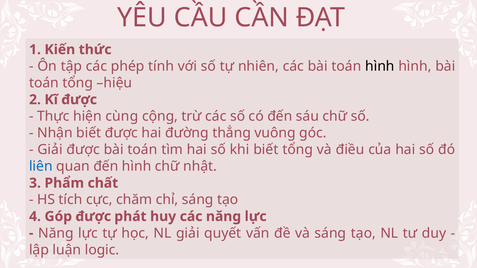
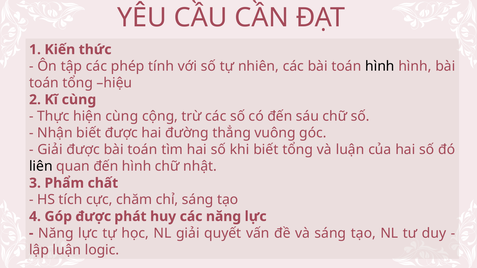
Kĩ được: được -> cùng (79, 100)
và điều: điều -> luận (350, 150)
liên colour: blue -> black (41, 167)
